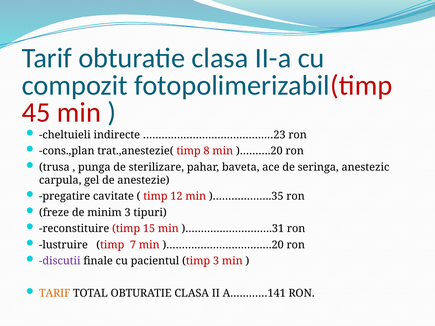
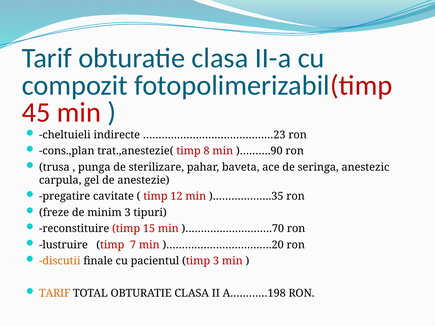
)……….20: )……….20 -> )……….90 (259, 151)
)……………………….31: )……………………….31 -> )……………………….70 (233, 229)
discutii colour: purple -> orange (60, 261)
A…………141: A…………141 -> A…………198 (254, 294)
